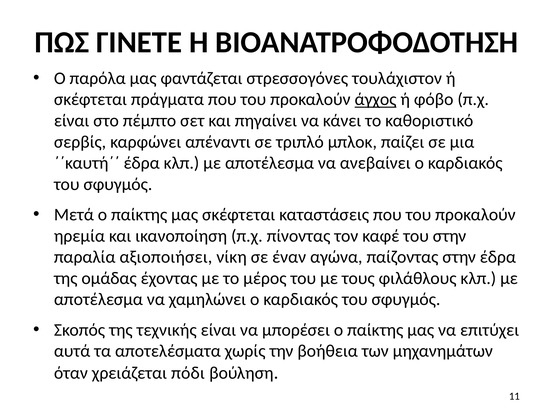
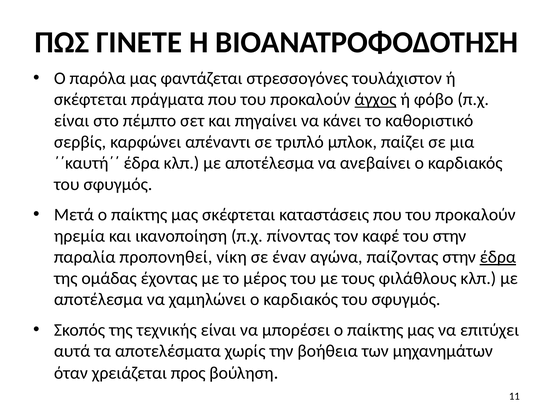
αξιοποιήσει: αξιοποιήσει -> προπονηθεί (166, 257)
έδρα underline: none -> present (498, 257)
πόδι: πόδι -> προς (188, 373)
